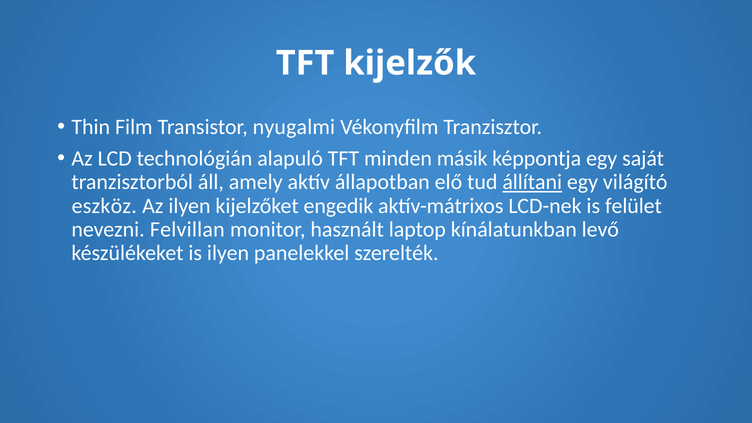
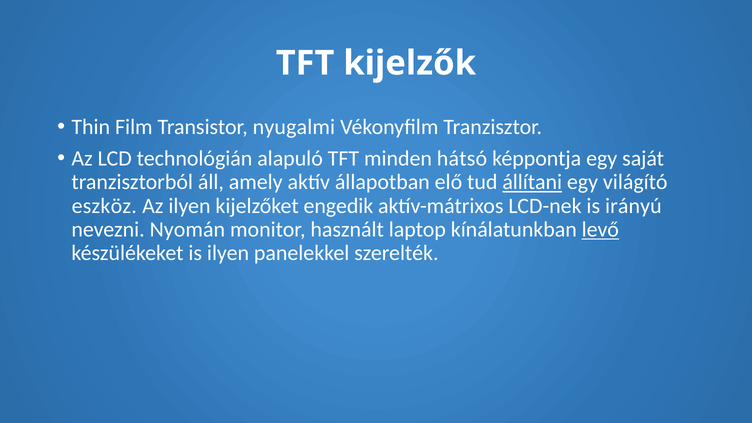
másik: másik -> hátsó (462, 159)
felület: felület -> irányú (633, 206)
Felvillan: Felvillan -> Nyomán (187, 230)
levő underline: none -> present (600, 230)
